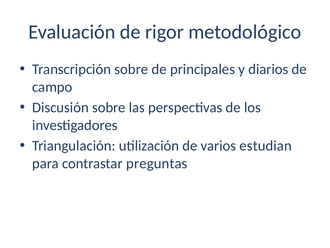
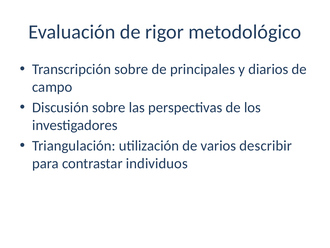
estudian: estudian -> describir (266, 146)
preguntas: preguntas -> individuos (157, 163)
